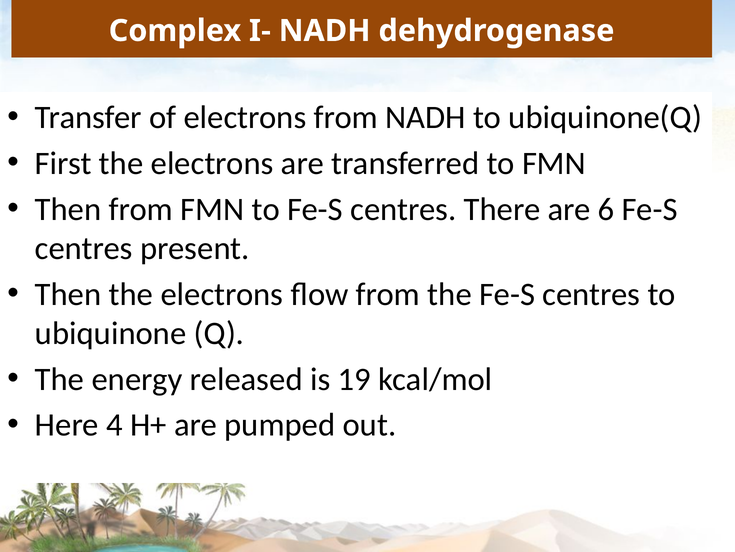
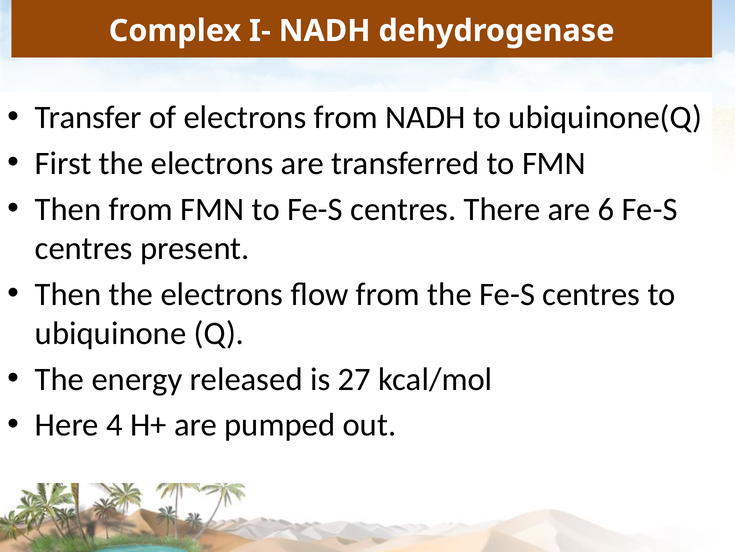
19: 19 -> 27 (354, 379)
